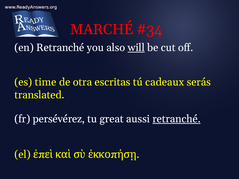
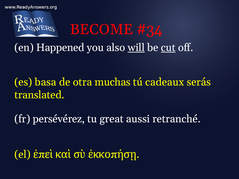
MARCHÉ: MARCHÉ -> BECOME (102, 29)
en Retranché: Retranché -> Happened (60, 48)
cut underline: none -> present (168, 48)
time: time -> basa (46, 82)
escritas: escritas -> muchas (113, 82)
retranché underline: present -> none (177, 119)
